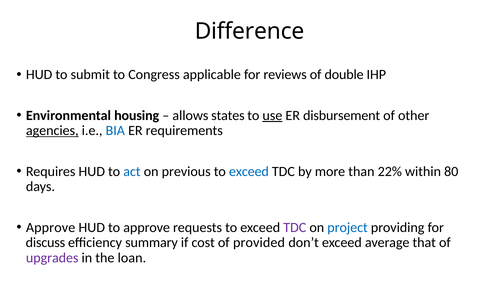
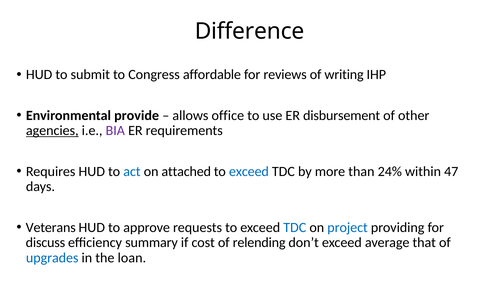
applicable: applicable -> affordable (212, 75)
double: double -> writing (344, 75)
housing: housing -> provide (137, 115)
states: states -> office (228, 115)
use underline: present -> none (272, 115)
BIA colour: blue -> purple (115, 131)
previous: previous -> attached (186, 171)
22%: 22% -> 24% (390, 171)
80: 80 -> 47 (451, 171)
Approve: Approve -> Veterans (51, 227)
TDC colour: purple -> blue (295, 227)
provided: provided -> relending (259, 242)
upgrades colour: purple -> blue (52, 258)
